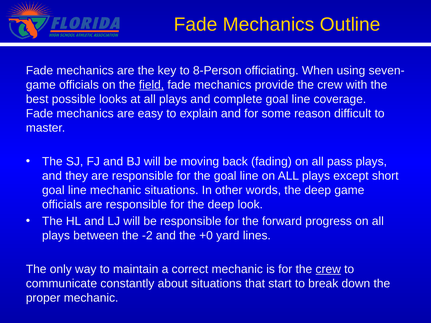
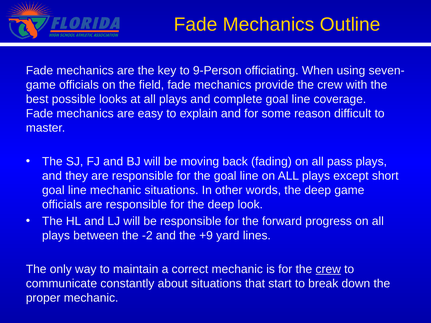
8-Person: 8-Person -> 9-Person (217, 71)
field underline: present -> none (152, 85)
+0: +0 -> +9 (206, 236)
